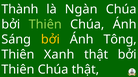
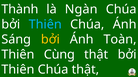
Thiên colour: light green -> light blue (45, 25)
Tông: Tông -> Toàn (120, 40)
Xanh: Xanh -> Cùng (59, 55)
